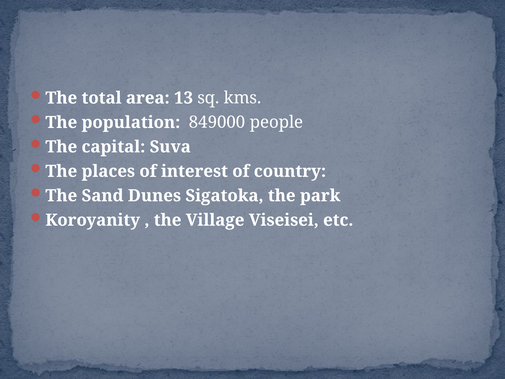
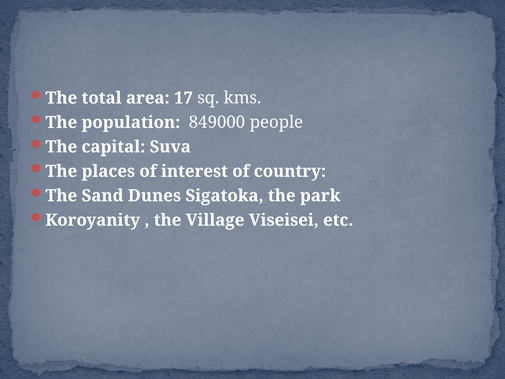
13: 13 -> 17 (183, 98)
